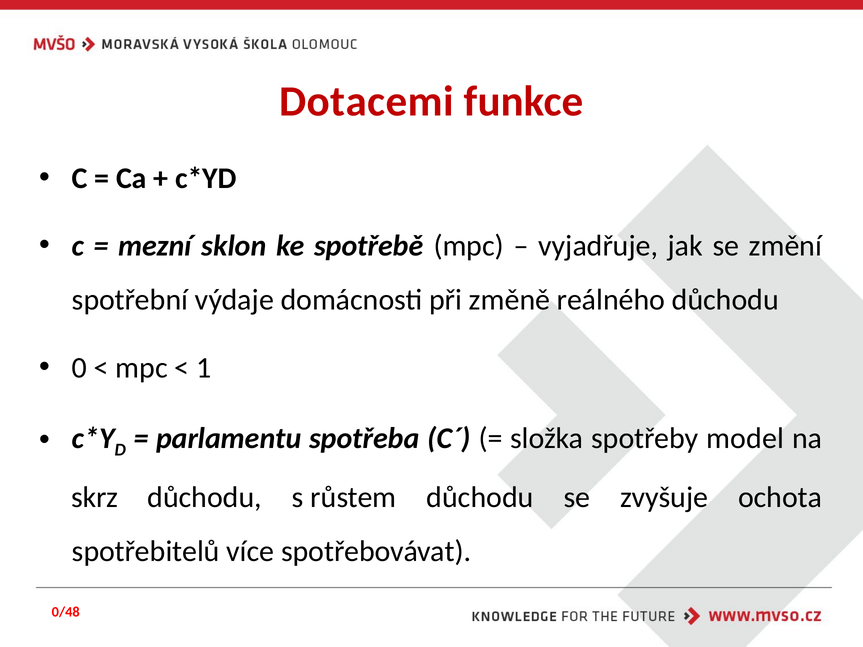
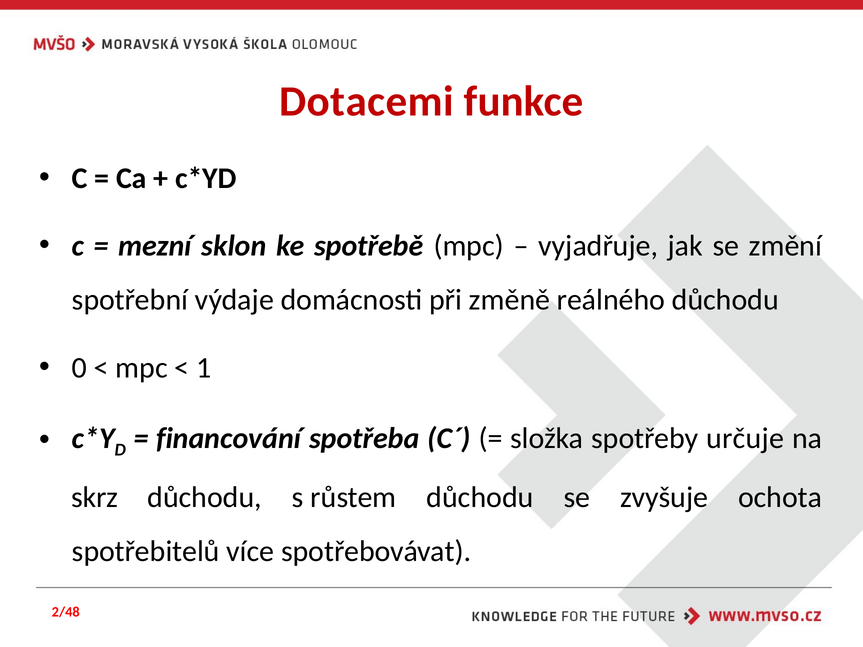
parlamentu: parlamentu -> financování (229, 438)
model: model -> určuje (745, 438)
0/48: 0/48 -> 2/48 (66, 612)
